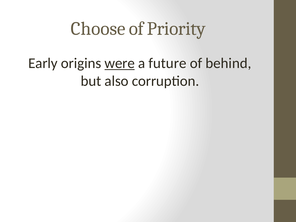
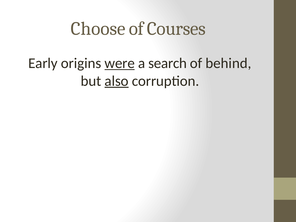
Priority: Priority -> Courses (176, 29)
future: future -> search (168, 63)
also underline: none -> present (117, 81)
